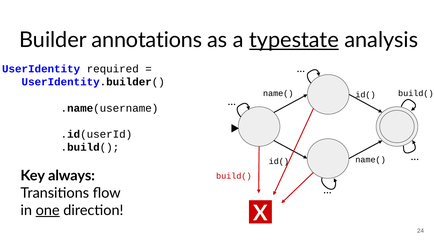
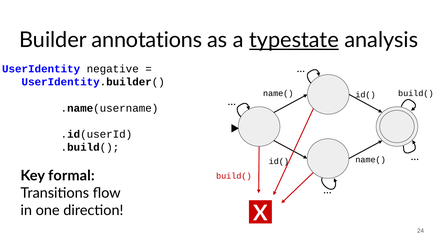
required: required -> negative (113, 69)
always: always -> formal (71, 176)
one underline: present -> none (48, 210)
